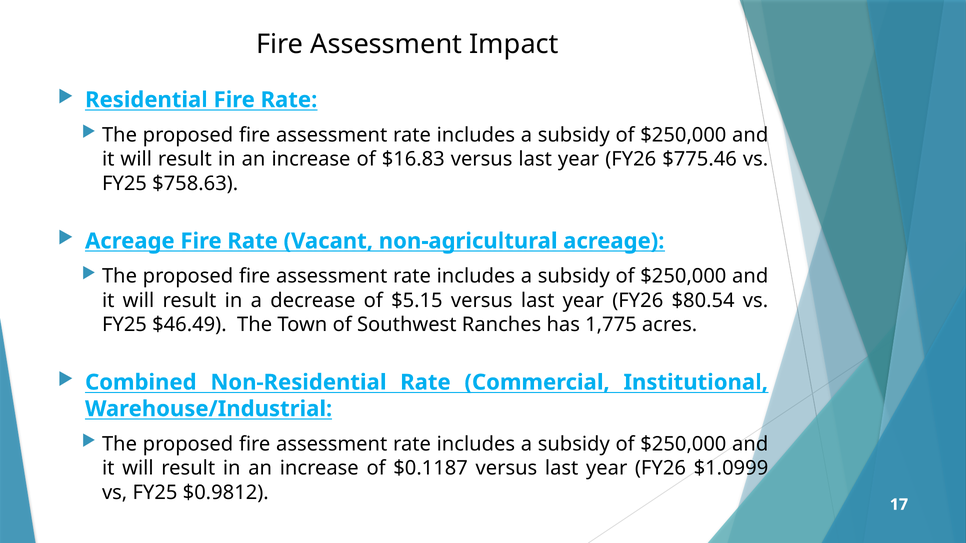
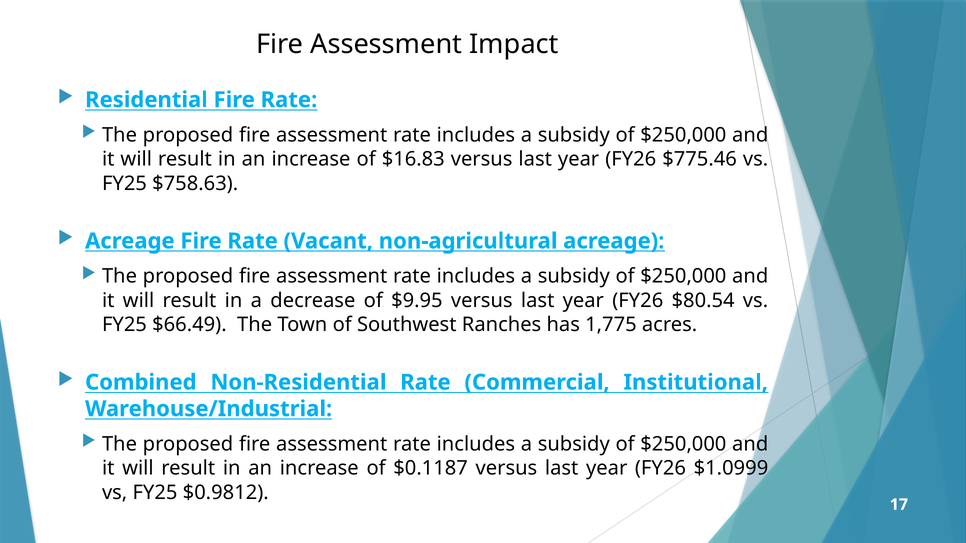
$5.15: $5.15 -> $9.95 (417, 301)
$46.49: $46.49 -> $66.49 (189, 325)
